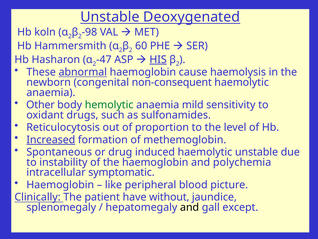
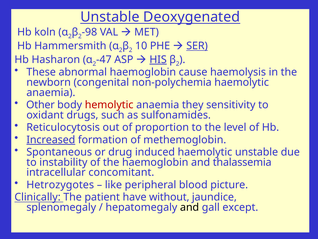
60: 60 -> 10 (141, 46)
SER underline: none -> present (197, 46)
abnormal underline: present -> none (83, 72)
non-consequent: non-consequent -> non-polychemia (172, 82)
hemolytic colour: green -> red (109, 105)
mild: mild -> they (193, 105)
polychemia: polychemia -> thalassemia (242, 162)
symptomatic: symptomatic -> concomitant (121, 172)
Haemoglobin: Haemoglobin -> Hetrozygotes (60, 184)
